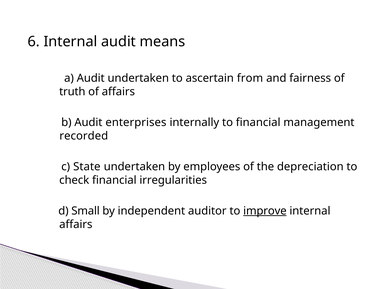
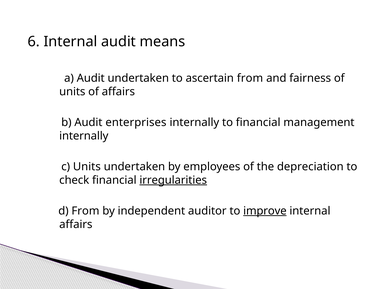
truth: truth -> units (72, 92)
recorded: recorded -> internally (84, 136)
c State: State -> Units (87, 166)
irregularities underline: none -> present (173, 180)
d Small: Small -> From (85, 211)
